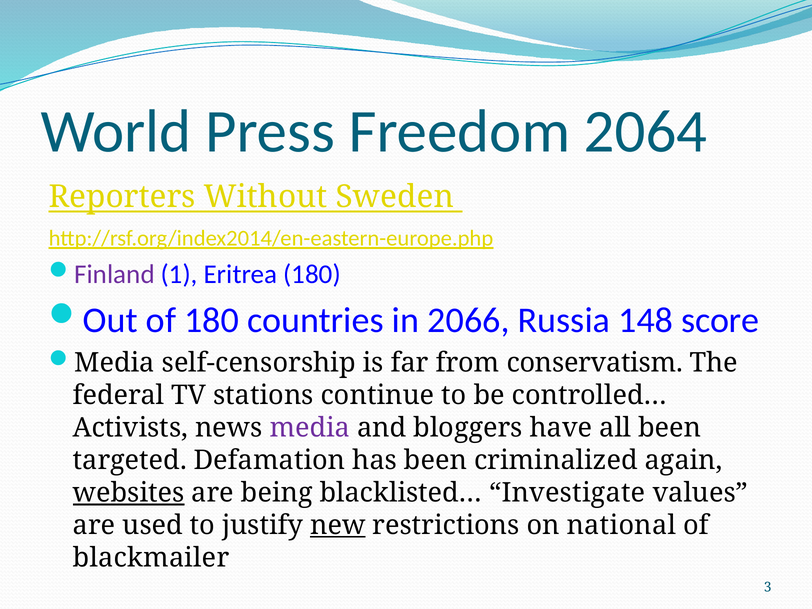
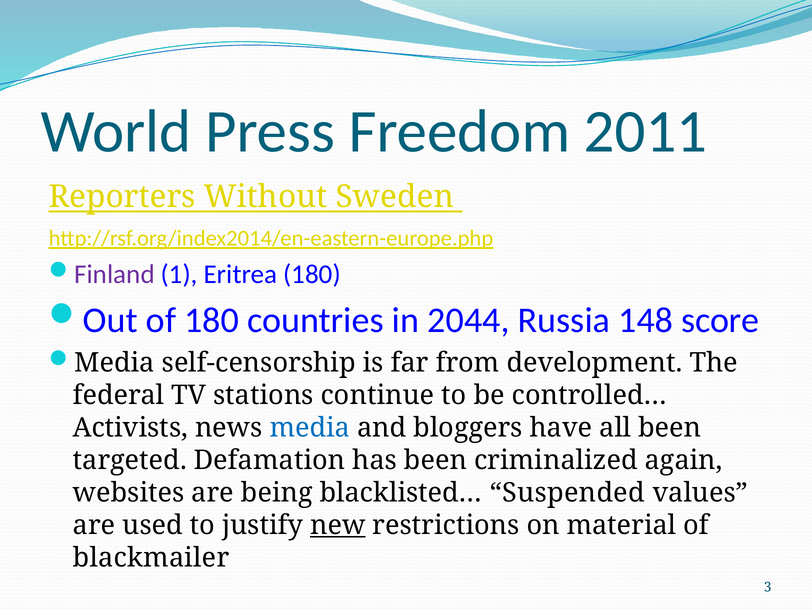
2064: 2064 -> 2011 (646, 132)
2066: 2066 -> 2044 (469, 320)
conservatism: conservatism -> development (595, 363)
media colour: purple -> blue (310, 428)
websites underline: present -> none (129, 493)
Investigate: Investigate -> Suspended (567, 493)
national: national -> material (622, 525)
